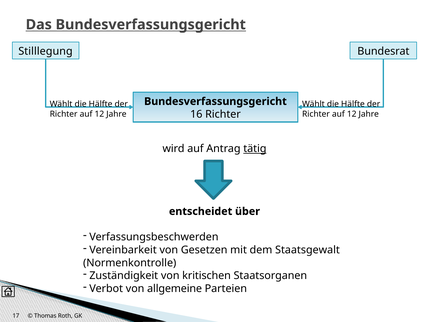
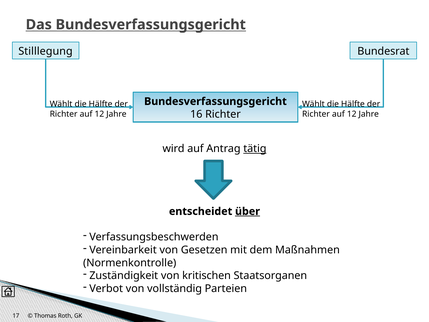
über underline: none -> present (248, 211)
Staatsgewalt: Staatsgewalt -> Maßnahmen (307, 250)
allgemeine: allgemeine -> vollständig (175, 288)
